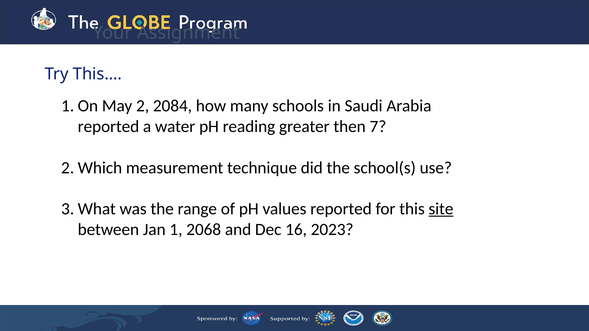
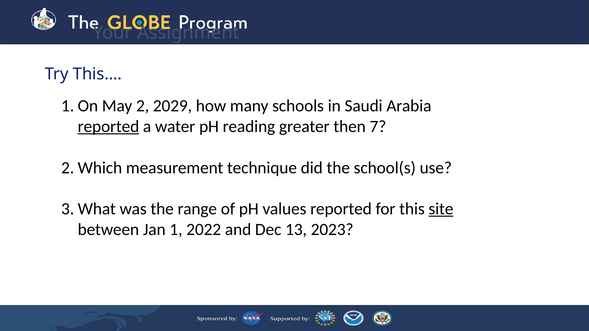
2084: 2084 -> 2029 (172, 106)
reported underline: none -> present (108, 127)
2068: 2068 -> 2022 (204, 230)
16: 16 -> 13 (296, 230)
